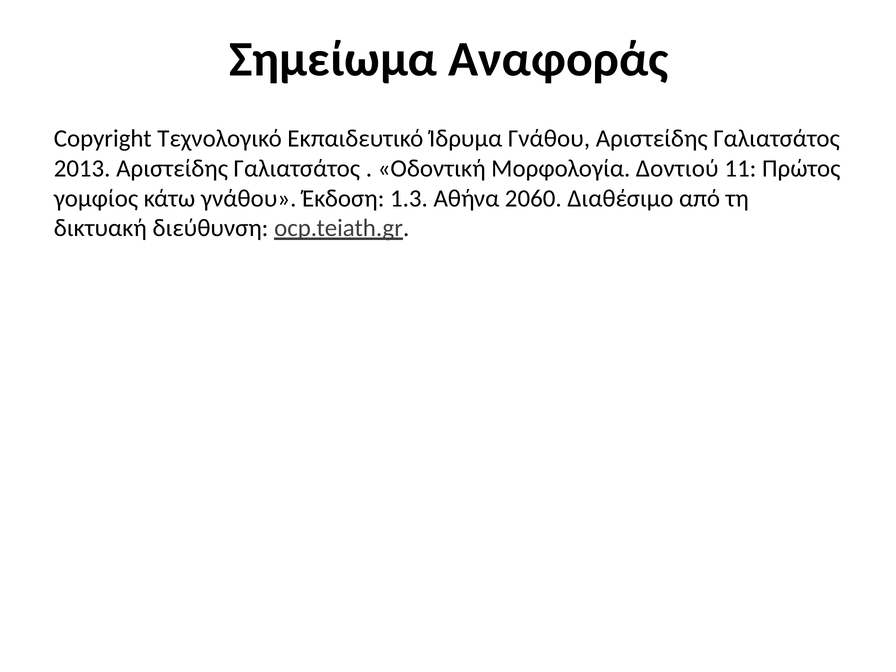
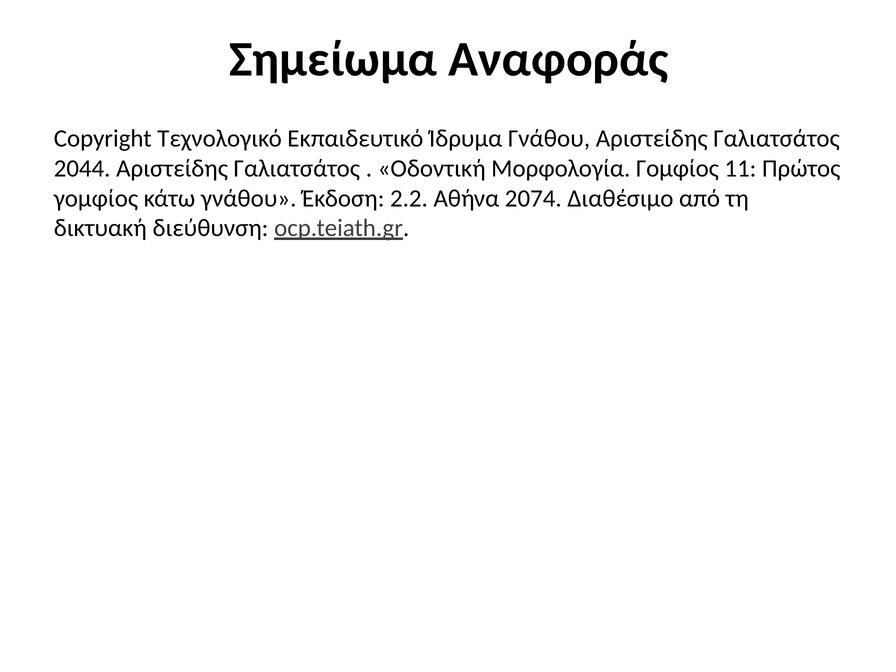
2013: 2013 -> 2044 (82, 168)
Μορφολογία Δοντιού: Δοντιού -> Γομφίος (677, 168)
1.3: 1.3 -> 2.2 (409, 198)
2060: 2060 -> 2074 (533, 198)
